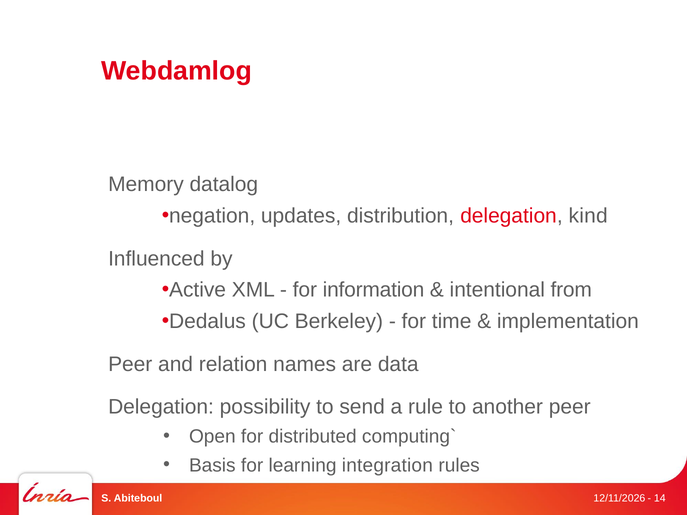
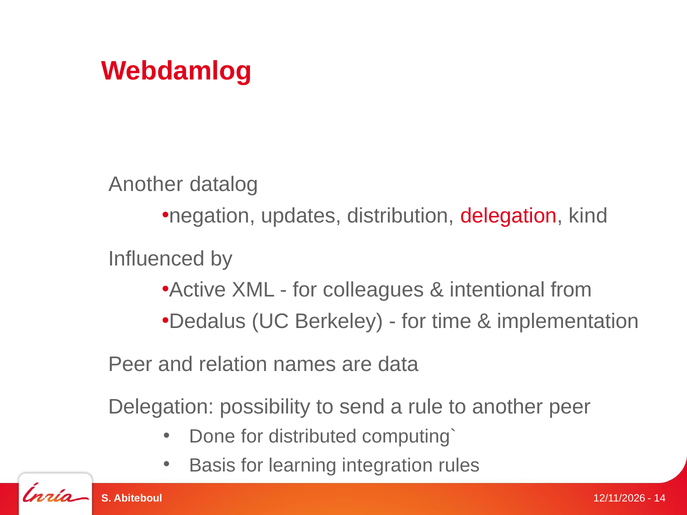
Memory: Memory -> Another (146, 184)
information: information -> colleagues (373, 290)
Open: Open -> Done (212, 437)
